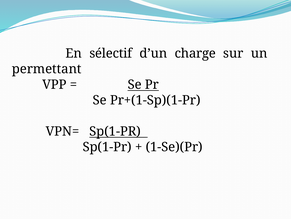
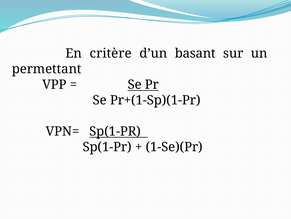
sélectif: sélectif -> critère (111, 53)
charge: charge -> basant (195, 53)
